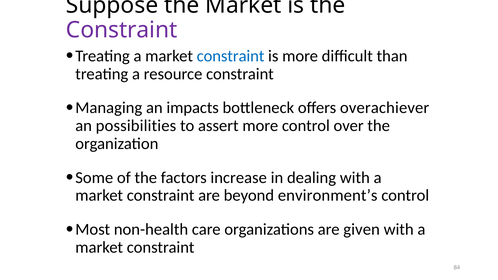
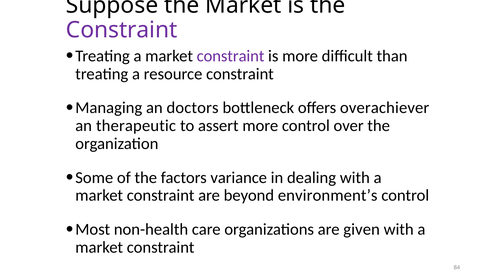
constraint colour: blue -> purple (231, 56)
impacts: impacts -> doctors (193, 108)
possibilities: possibilities -> therapeutic (136, 126)
increase: increase -> variance (239, 178)
